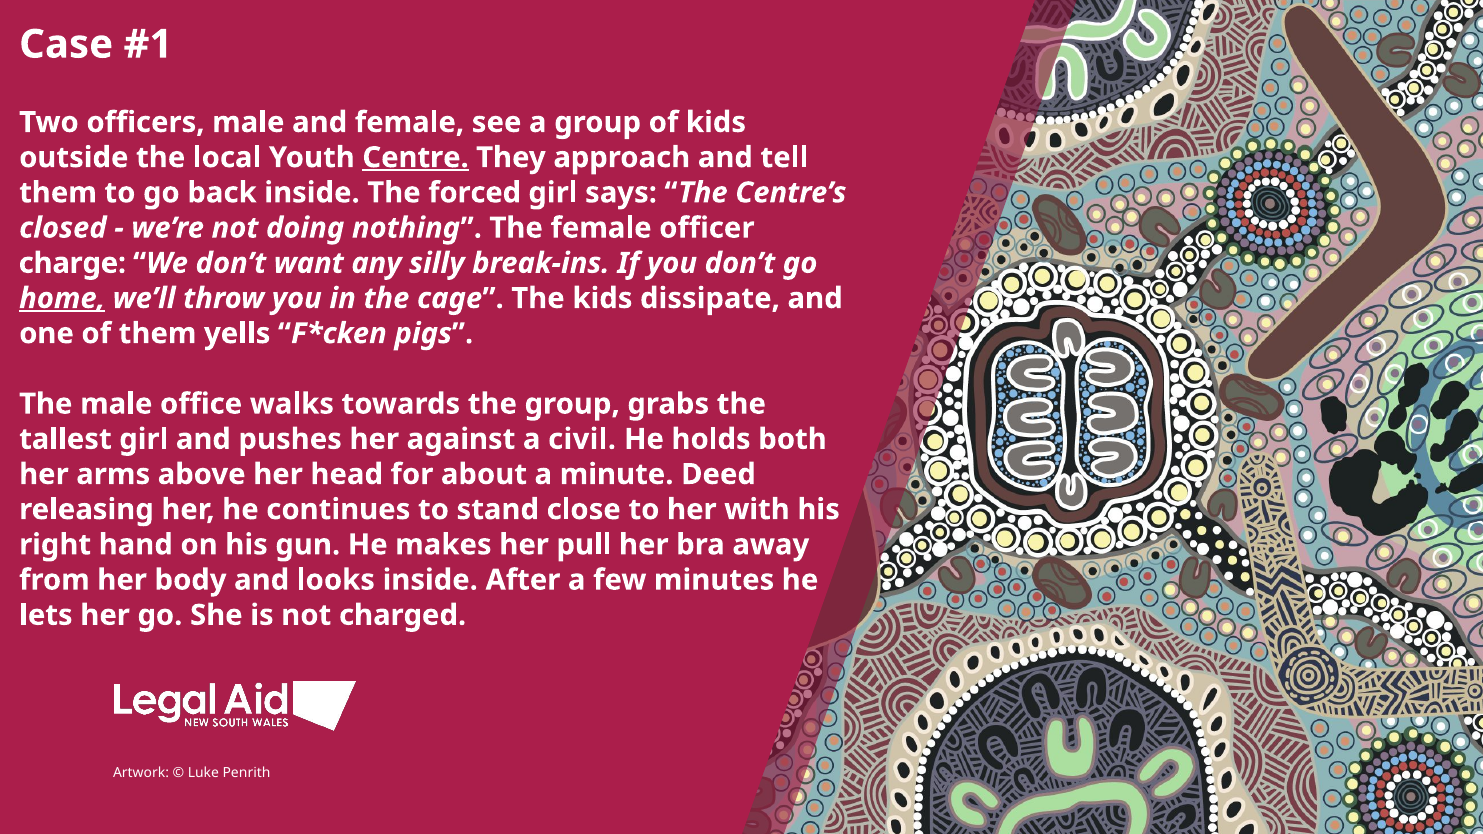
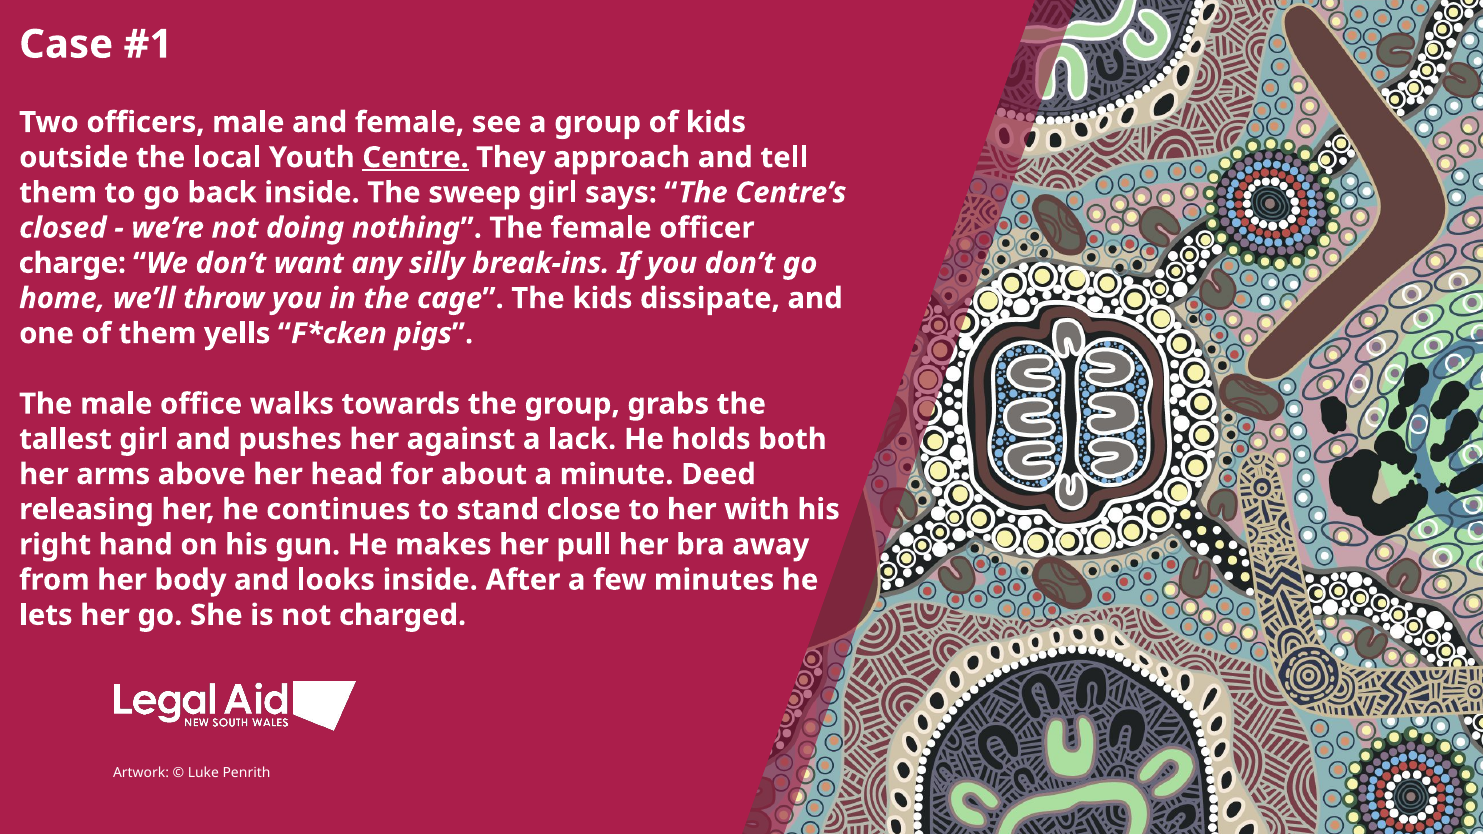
forced: forced -> sweep (475, 193)
home underline: present -> none (62, 298)
civil: civil -> lack (582, 439)
